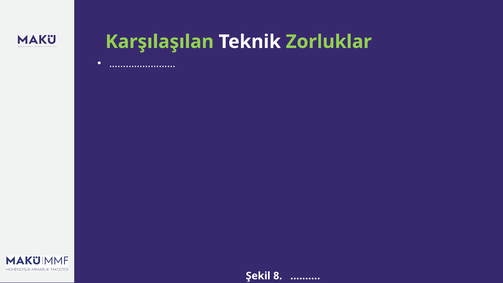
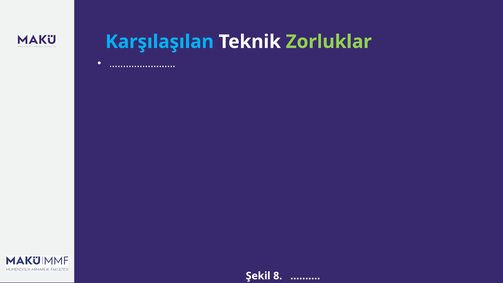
Karşılaşılan colour: light green -> light blue (160, 42)
